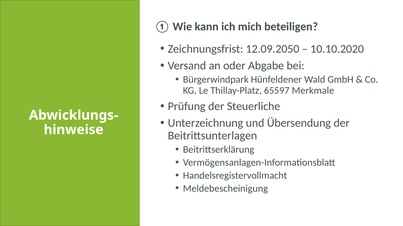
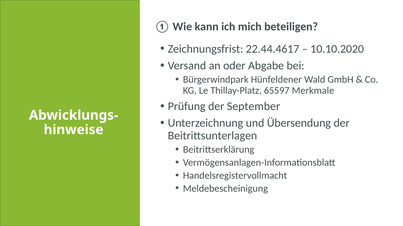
12.09.2050: 12.09.2050 -> 22.44.4617 (273, 49)
Steuerliche: Steuerliche -> September (254, 107)
